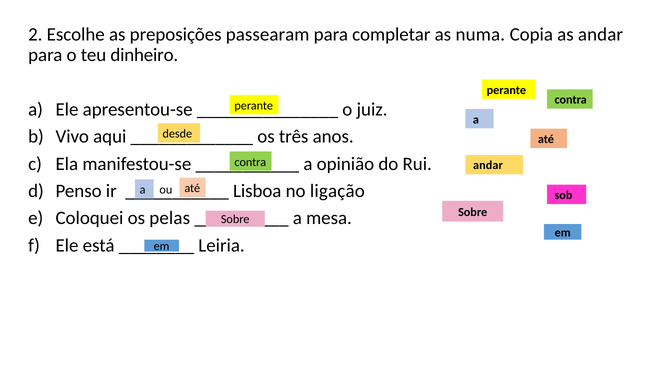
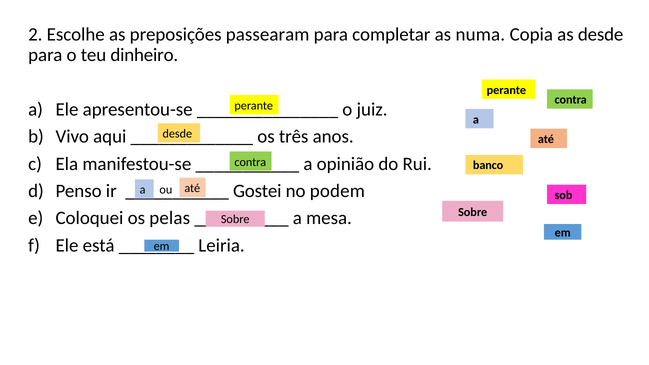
as andar: andar -> desde (601, 34)
andar: andar -> banco (488, 165)
Lisboa: Lisboa -> Gostei (257, 191)
ligação: ligação -> podem (337, 191)
